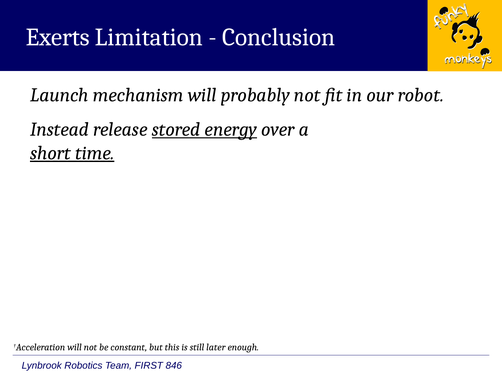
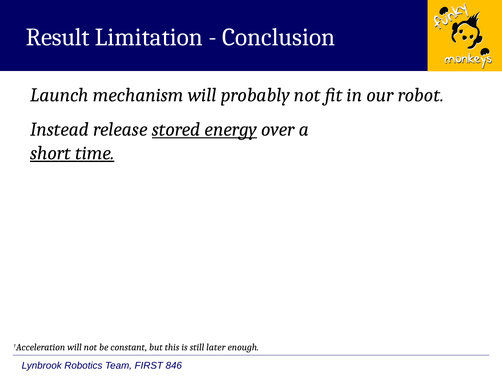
Exerts: Exerts -> Result (58, 37)
